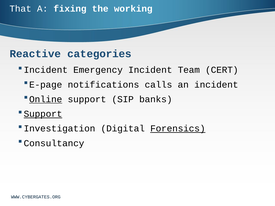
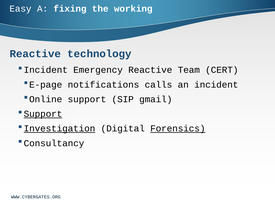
That: That -> Easy (20, 9)
categories: categories -> technology (99, 54)
Emergency Incident: Incident -> Reactive (150, 70)
Online underline: present -> none (46, 99)
banks: banks -> gmail (156, 99)
Investigation underline: none -> present (60, 129)
